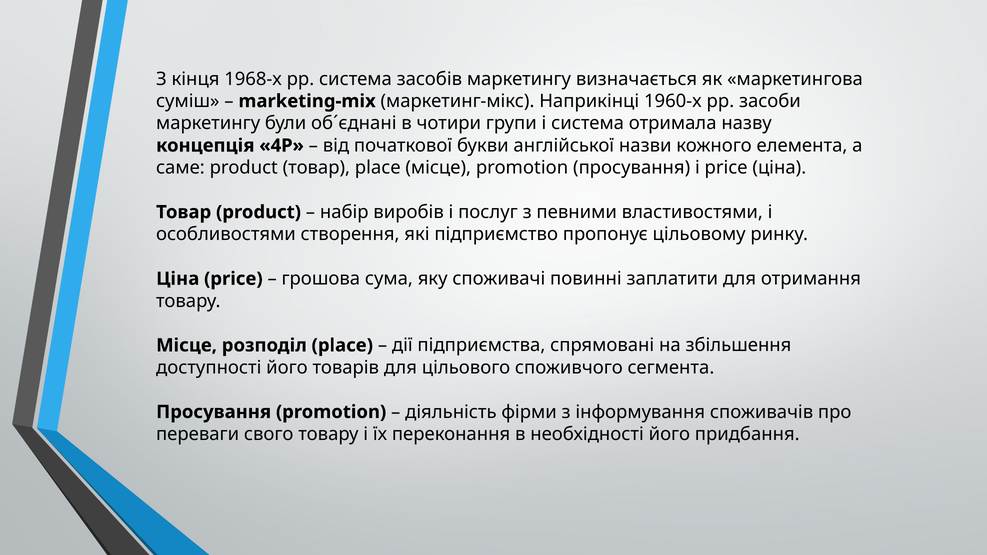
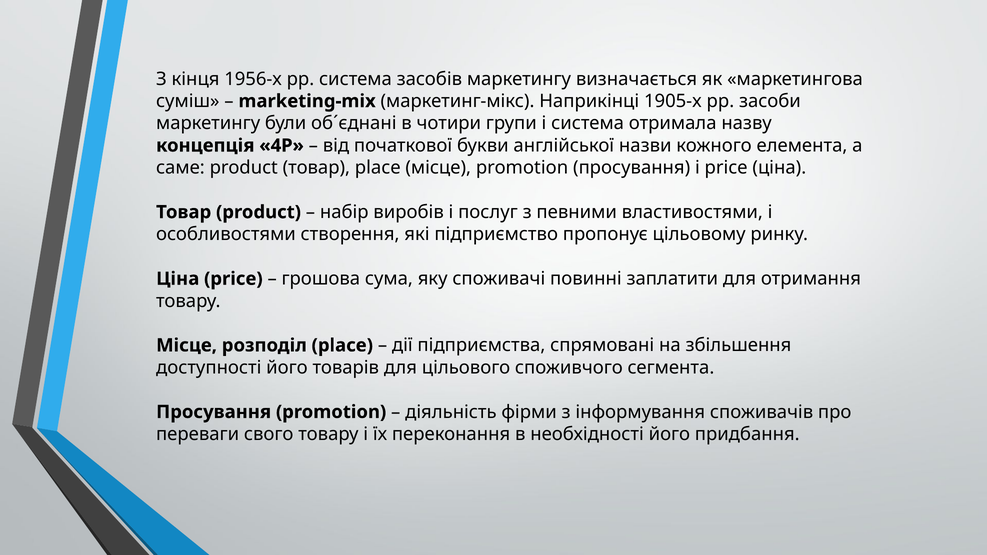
1968-х: 1968-х -> 1956-х (253, 79)
1960-х: 1960-х -> 1905-х (673, 101)
